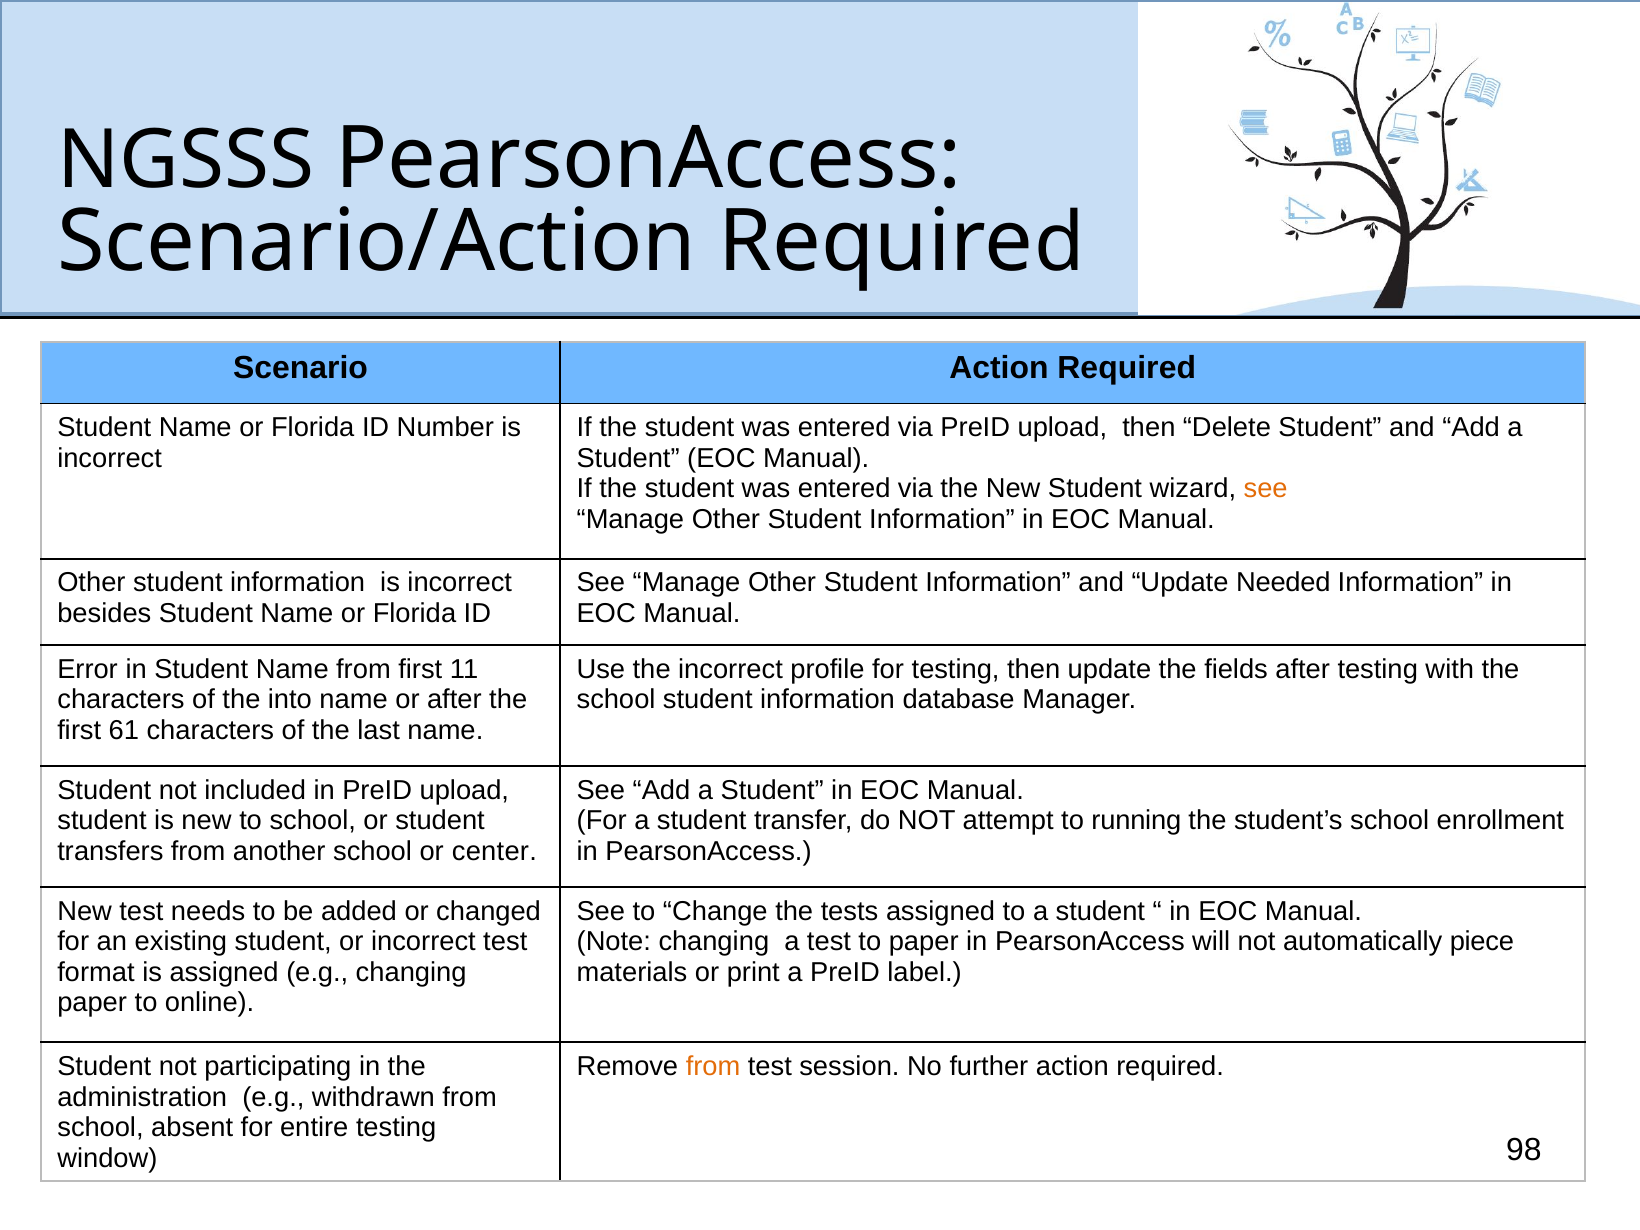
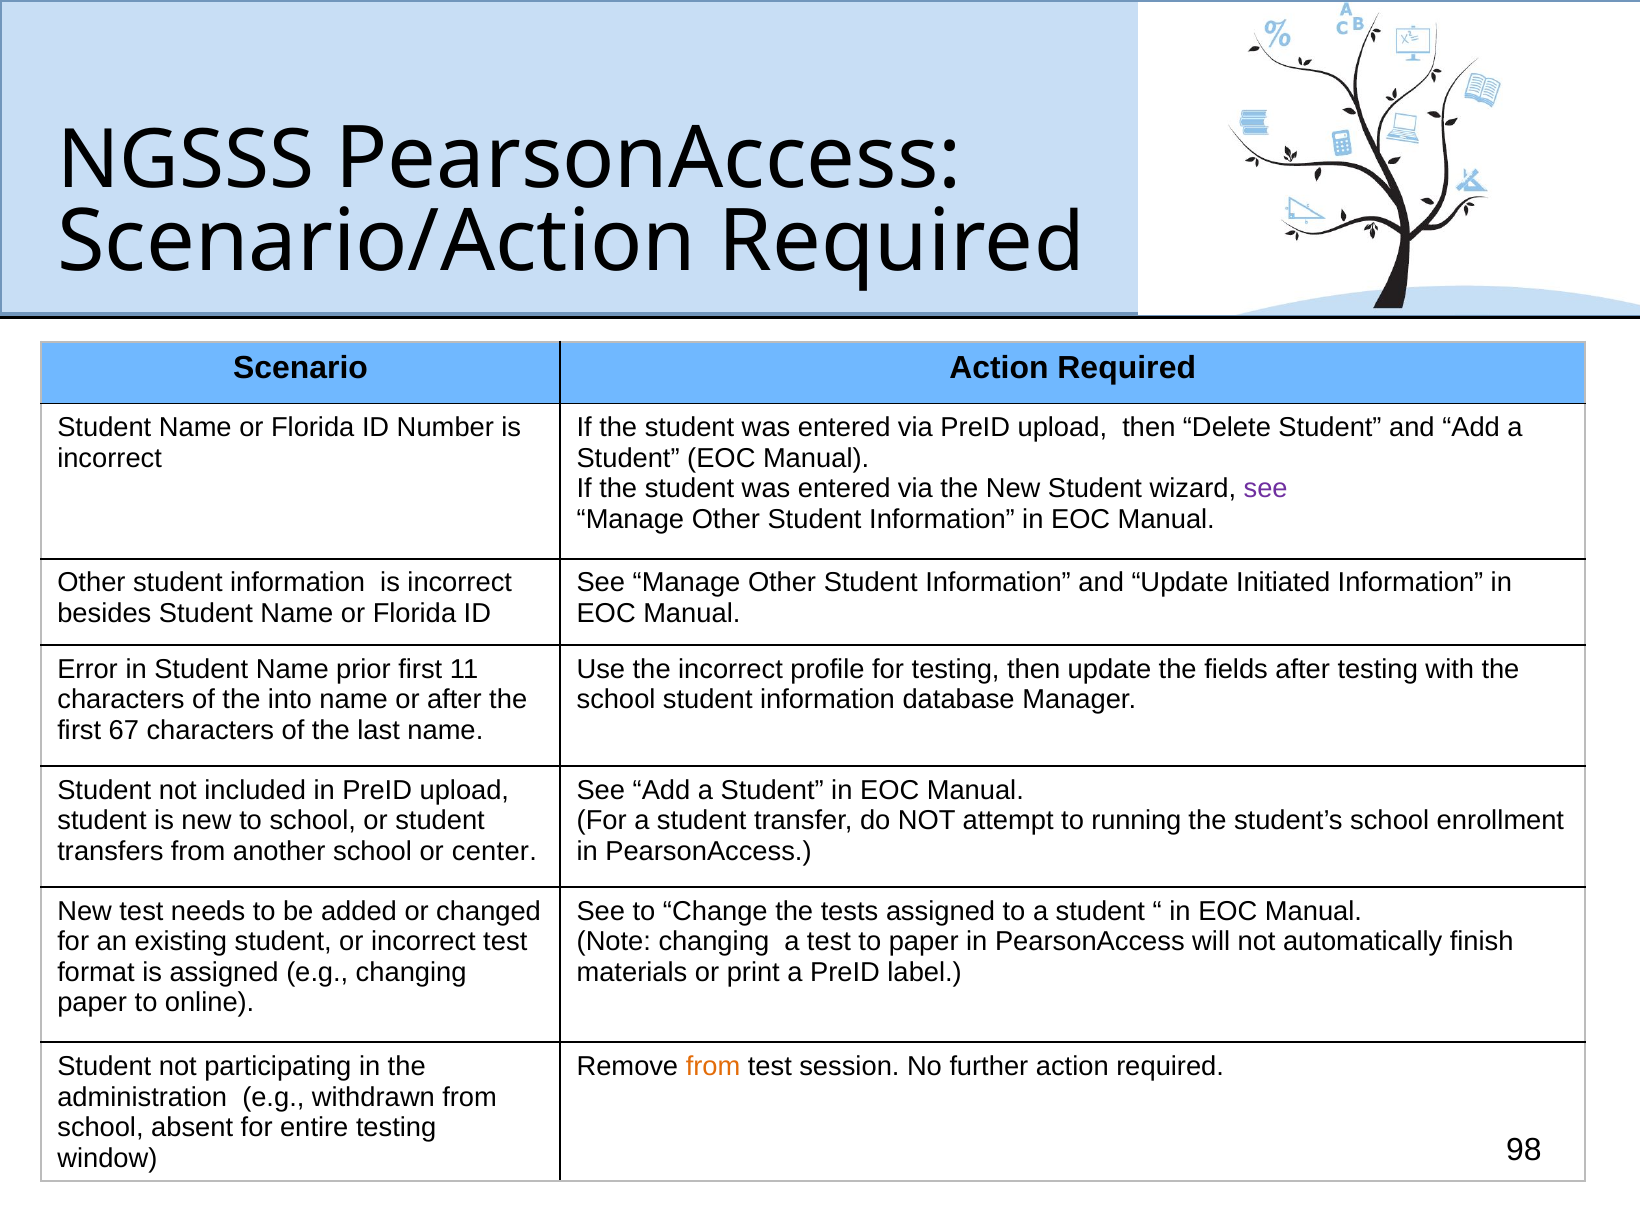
see colour: orange -> purple (1266, 489)
Needed: Needed -> Initiated (1283, 583)
Name from: from -> prior (363, 669)
61: 61 -> 67 (124, 730)
piece: piece -> finish (1482, 942)
